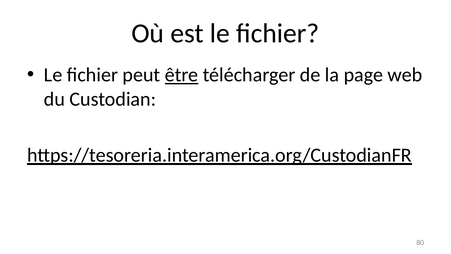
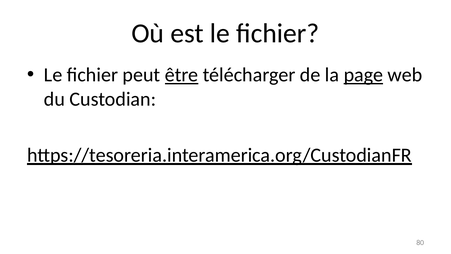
page underline: none -> present (363, 75)
